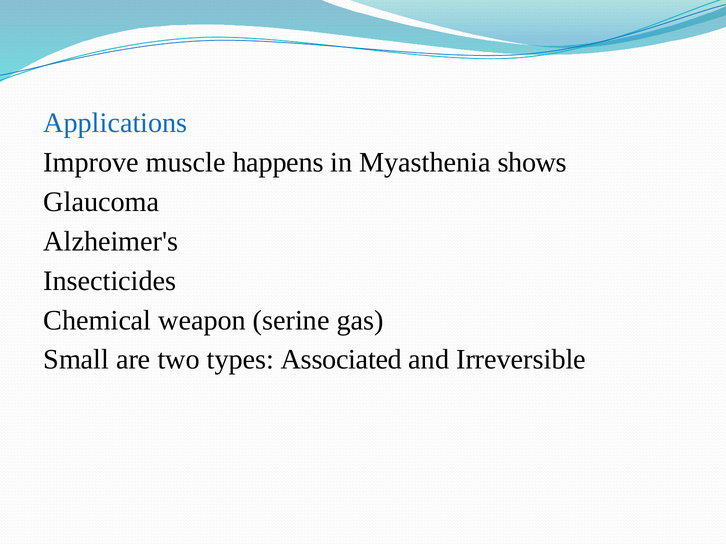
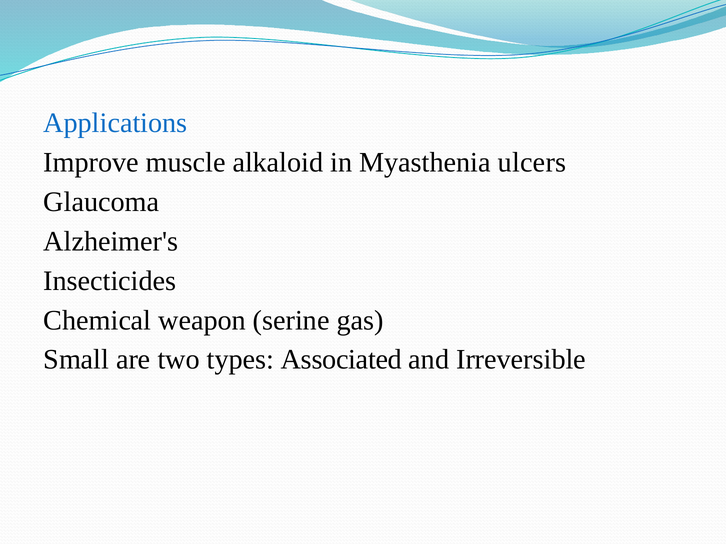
happens: happens -> alkaloid (278, 163)
shows: shows -> ulcers (532, 163)
